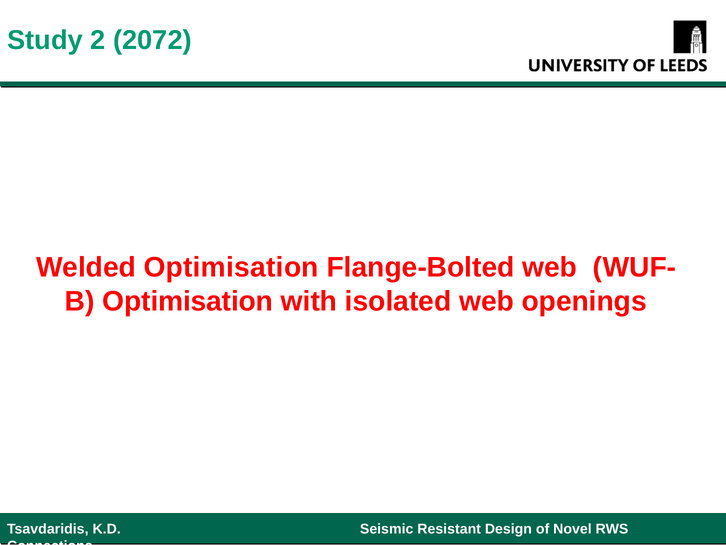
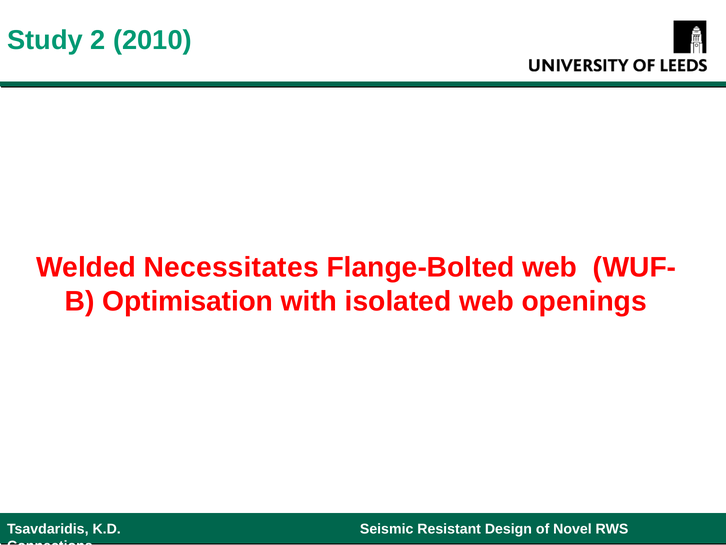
2072: 2072 -> 2010 (152, 40)
Welded Optimisation: Optimisation -> Necessitates (231, 267)
